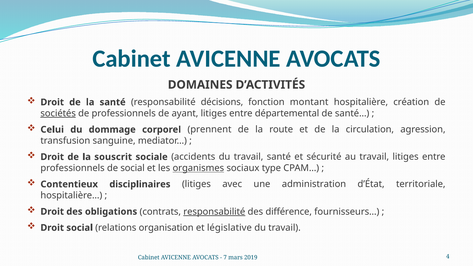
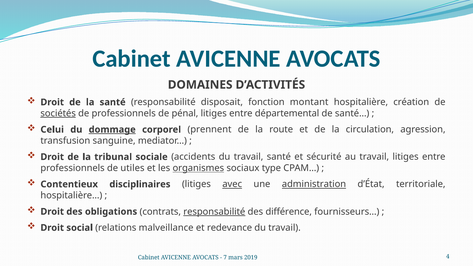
décisions: décisions -> disposait (222, 102)
ayant: ayant -> pénal (185, 113)
dommage underline: none -> present (112, 130)
souscrit: souscrit -> tribunal (113, 157)
de social: social -> utiles (132, 168)
avec underline: none -> present (232, 184)
administration underline: none -> present (314, 184)
organisation: organisation -> malveillance (166, 228)
législative: législative -> redevance (230, 228)
